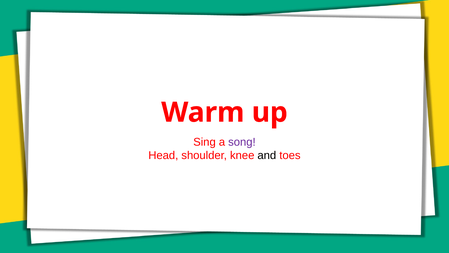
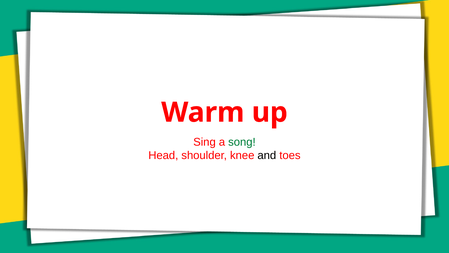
song colour: purple -> green (242, 142)
